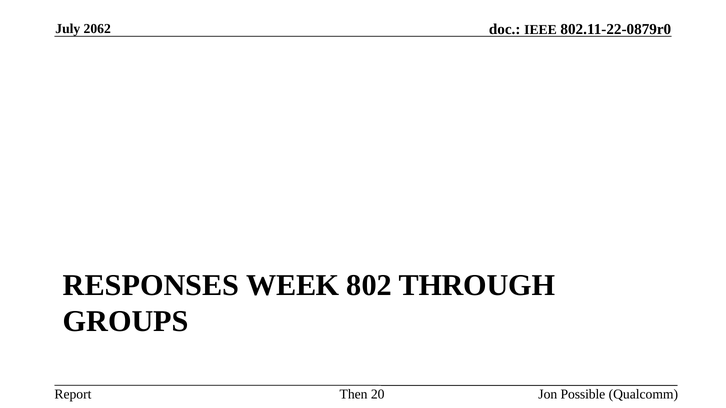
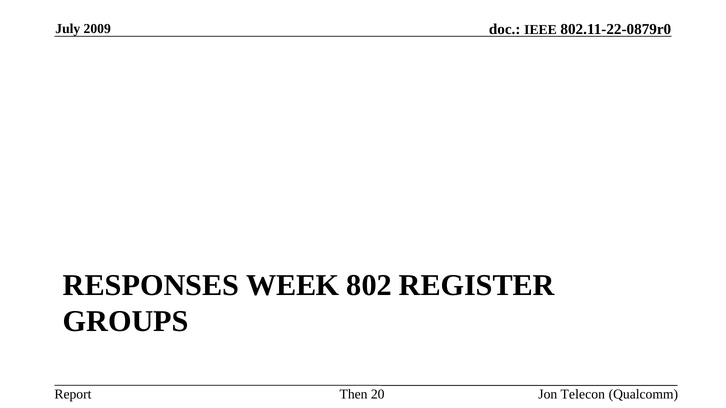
2062: 2062 -> 2009 (97, 29)
THROUGH: THROUGH -> REGISTER (477, 285)
Possible: Possible -> Telecon (583, 395)
